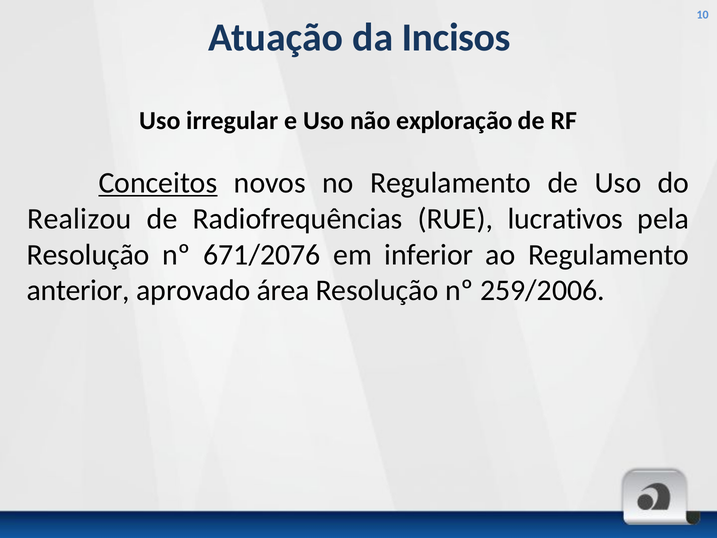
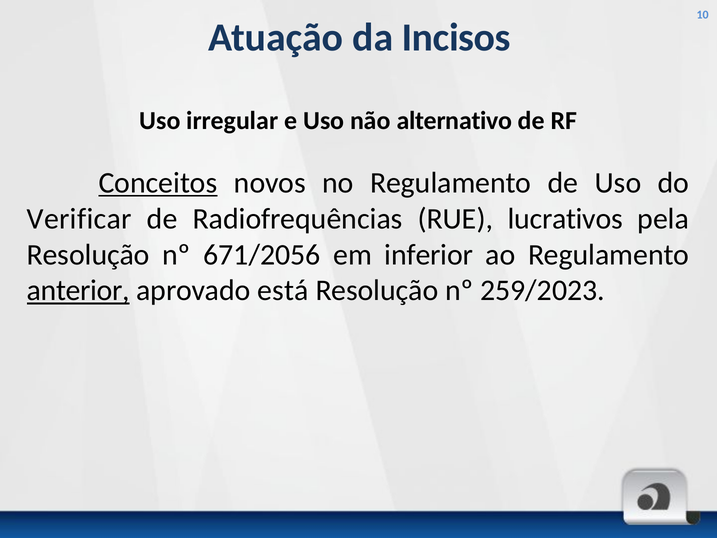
exploração: exploração -> alternativo (454, 120)
Realizou: Realizou -> Verificar (79, 219)
671/2076: 671/2076 -> 671/2056 (262, 255)
anterior underline: none -> present (78, 290)
área: área -> está (283, 290)
259/2006: 259/2006 -> 259/2023 (543, 290)
